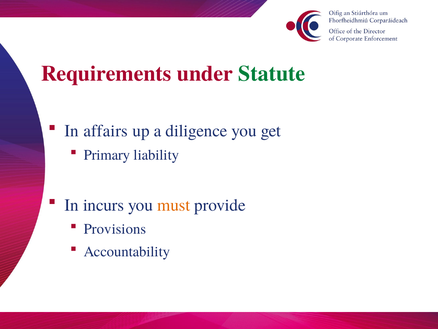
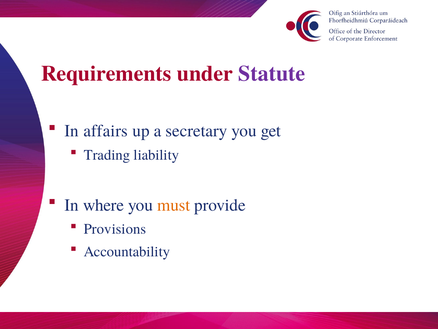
Statute colour: green -> purple (272, 73)
diligence: diligence -> secretary (196, 131)
Primary: Primary -> Trading (107, 155)
incurs: incurs -> where (104, 205)
